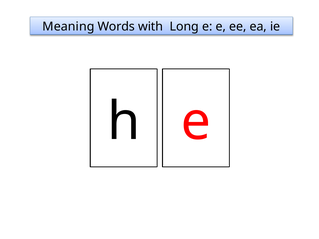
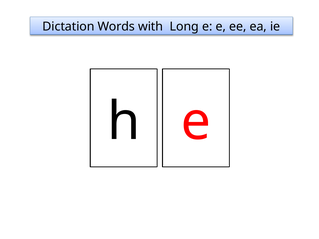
Meaning: Meaning -> Dictation (69, 27)
